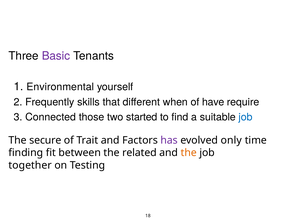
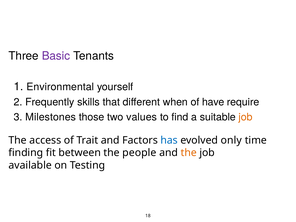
Connected: Connected -> Milestones (51, 117)
started: started -> values (142, 117)
job colour: blue -> orange (245, 117)
secure: secure -> access (45, 140)
has colour: purple -> blue (169, 140)
related: related -> people (139, 153)
together: together -> available (30, 165)
